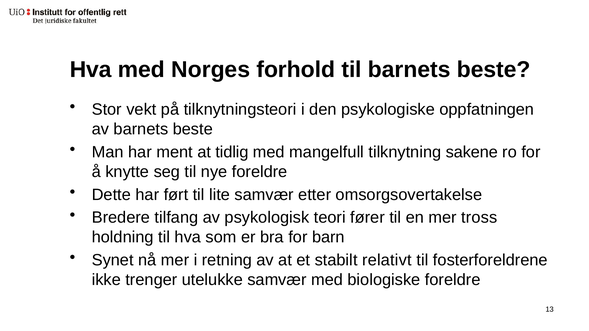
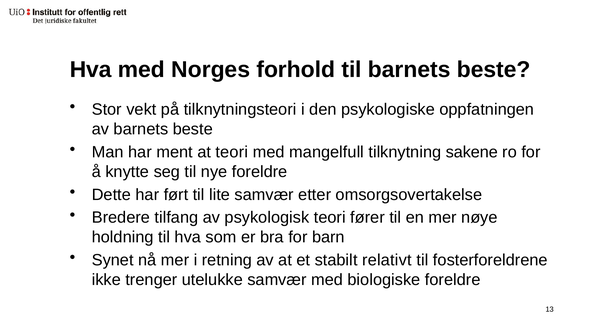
at tidlig: tidlig -> teori (232, 152)
tross: tross -> nøye (479, 218)
